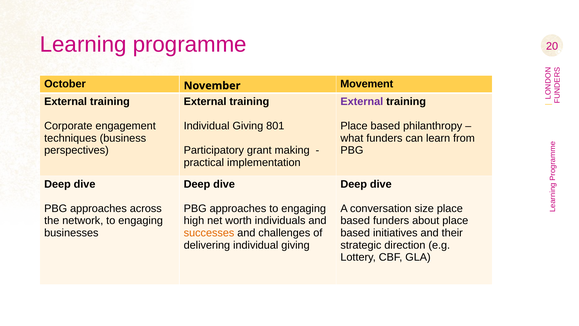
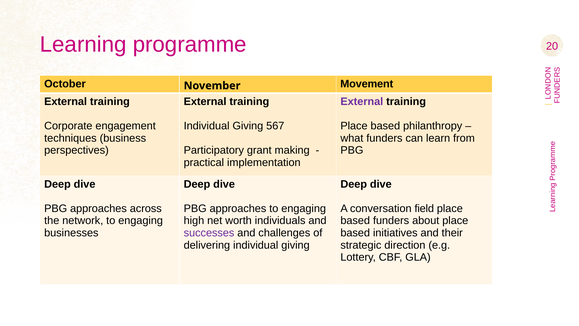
801: 801 -> 567 (275, 126)
size: size -> field (424, 208)
successes colour: orange -> purple (209, 233)
